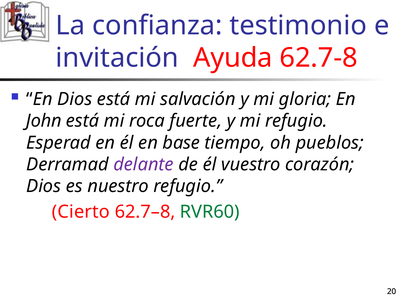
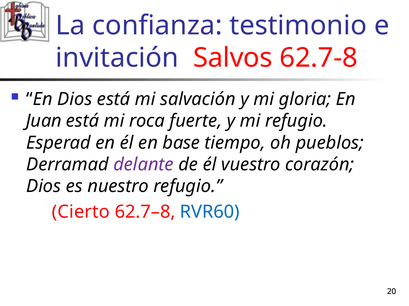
Ayuda: Ayuda -> Salvos (233, 58)
John: John -> Juan (44, 121)
RVR60 colour: green -> blue (210, 212)
